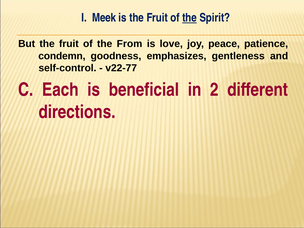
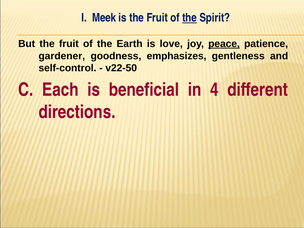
From: From -> Earth (130, 44)
peace underline: none -> present (224, 44)
condemn: condemn -> gardener (62, 56)
v22-77: v22-77 -> v22-50 (121, 68)
2: 2 -> 4 (214, 90)
